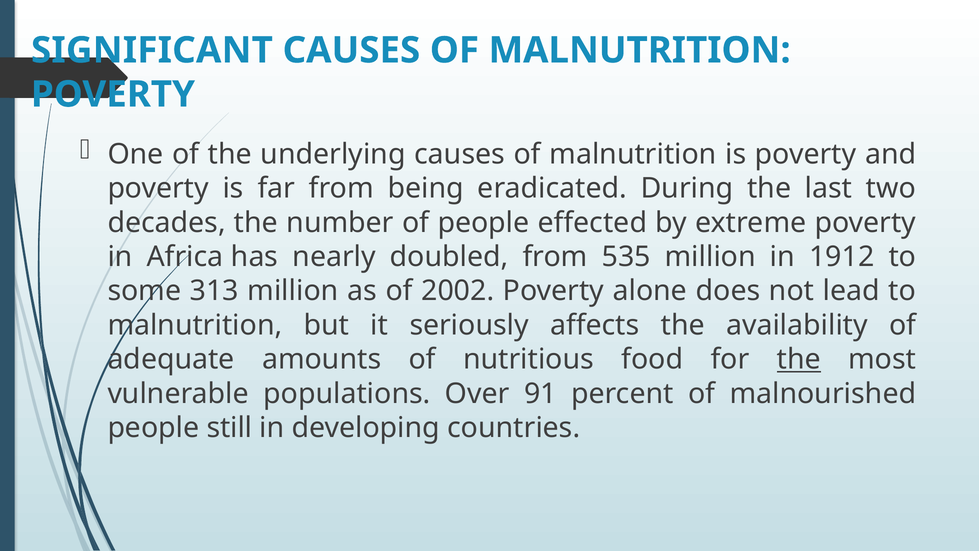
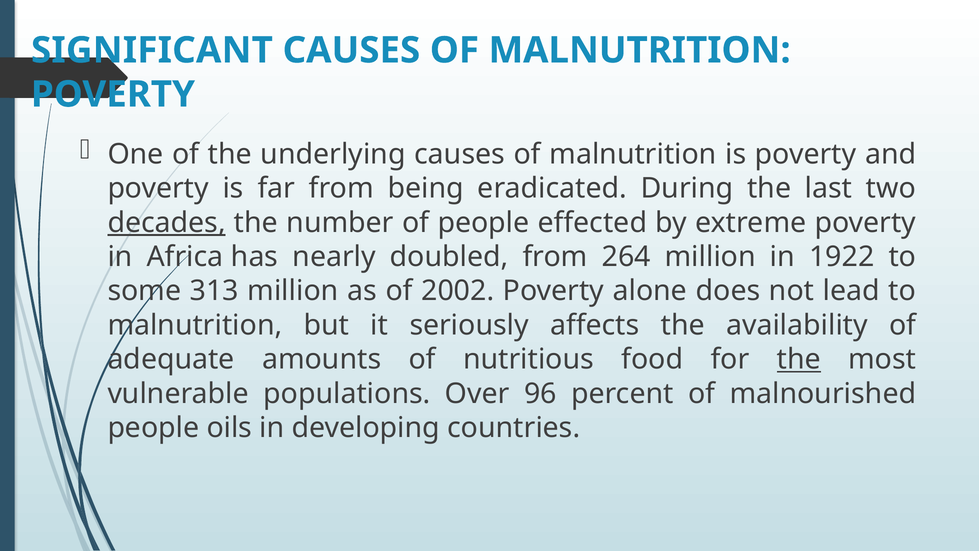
decades underline: none -> present (167, 222)
535: 535 -> 264 (626, 257)
1912: 1912 -> 1922 (842, 257)
91: 91 -> 96 (540, 393)
still: still -> oils (229, 428)
